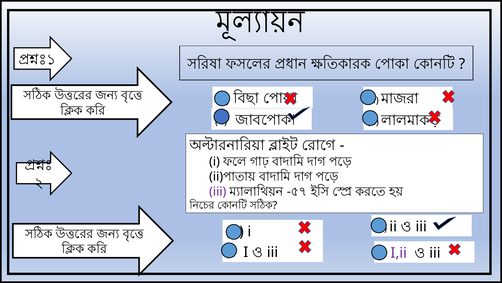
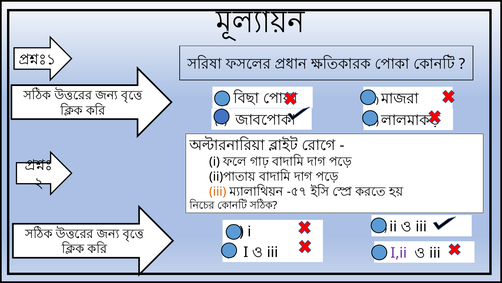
iii colour: purple -> orange (218, 191)
